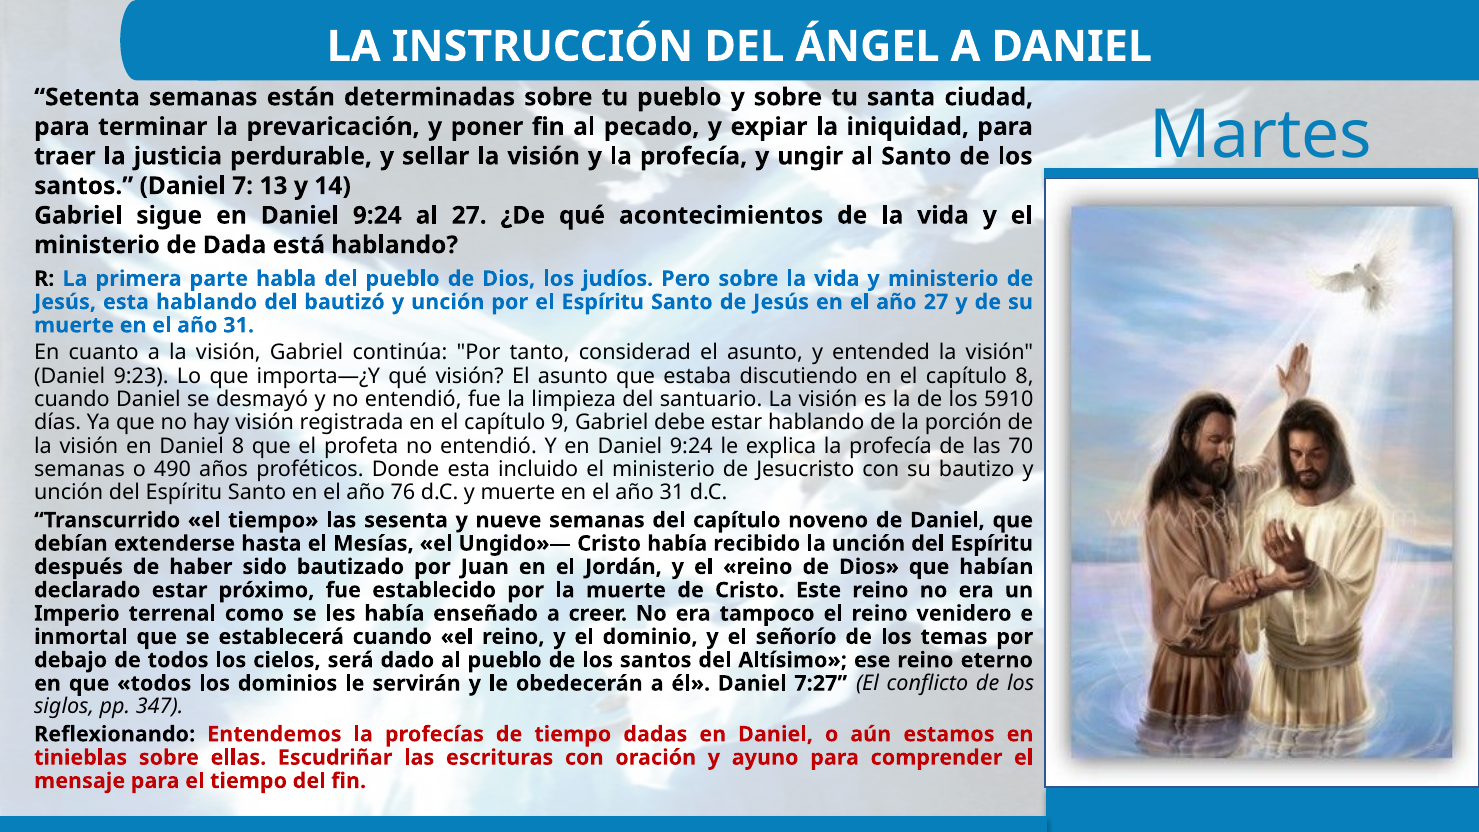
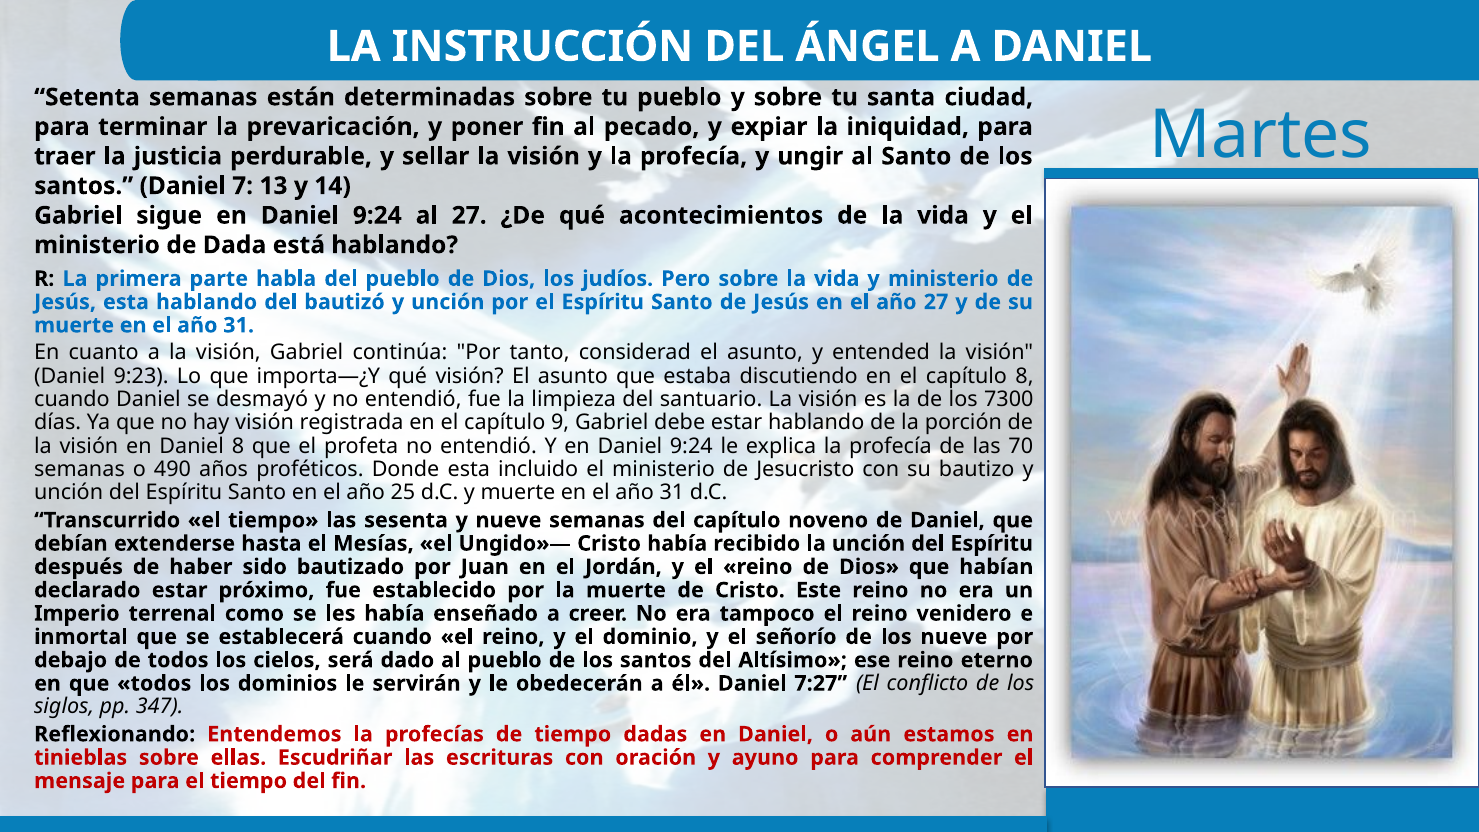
5910: 5910 -> 7300 (1009, 399)
76: 76 -> 25 (403, 493)
los temas: temas -> nueve (954, 637)
